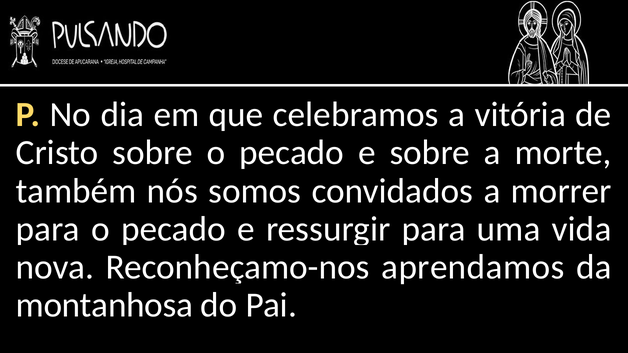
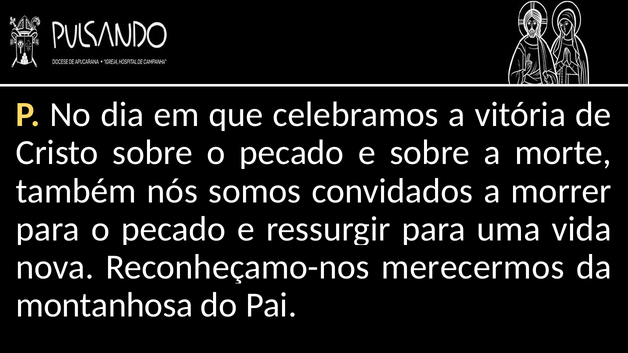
aprendamos: aprendamos -> merecermos (473, 267)
